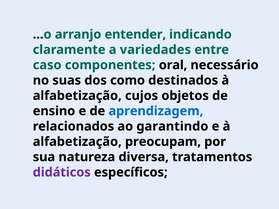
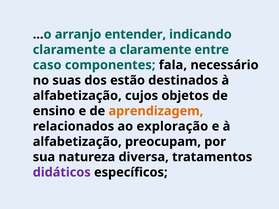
a variedades: variedades -> claramente (156, 50)
oral: oral -> fala (173, 65)
como: como -> estão (128, 80)
aprendizagem colour: blue -> orange (156, 111)
garantindo: garantindo -> exploração (172, 126)
